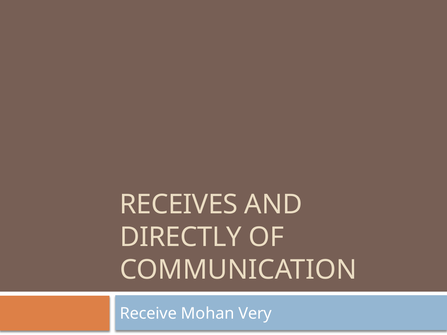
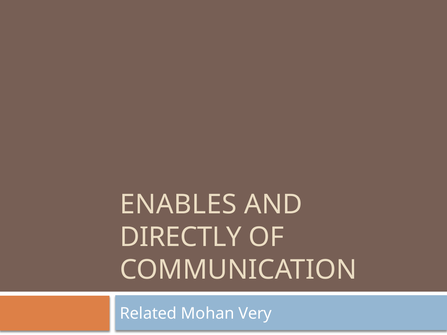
RECEIVES: RECEIVES -> ENABLES (178, 205)
Receive: Receive -> Related (148, 314)
